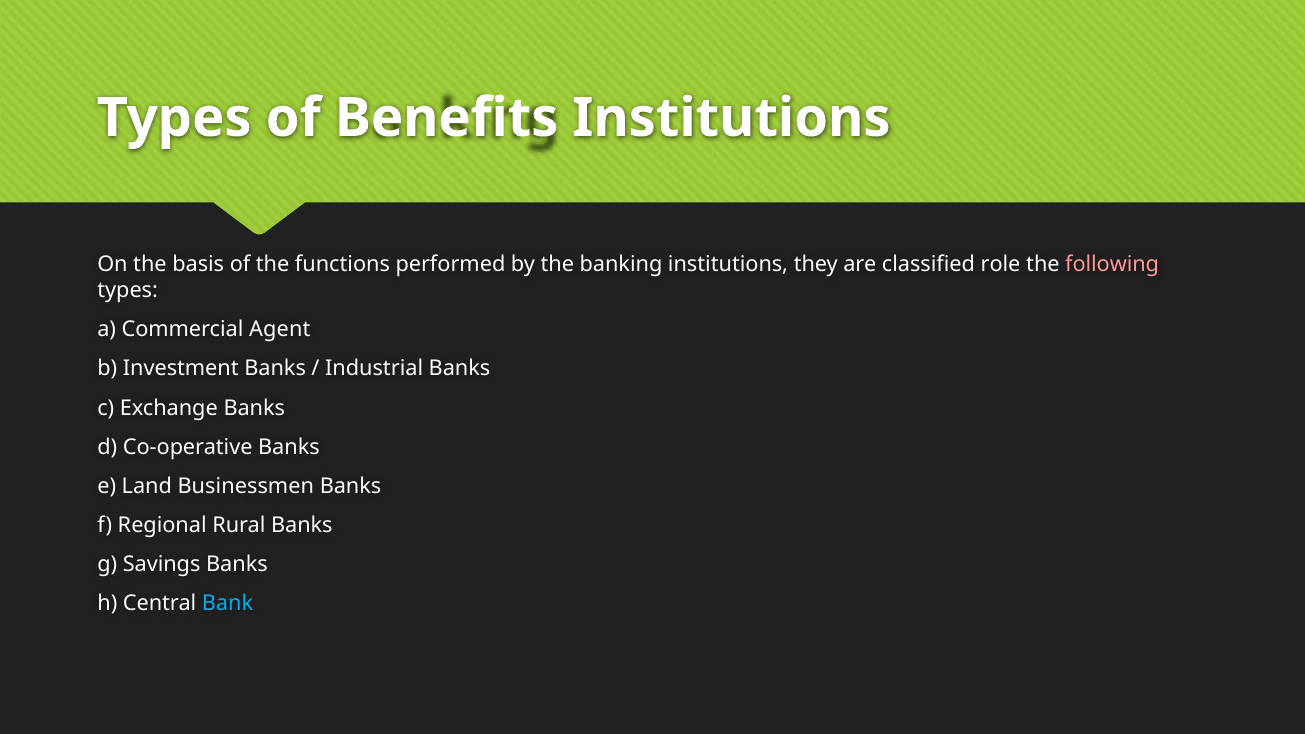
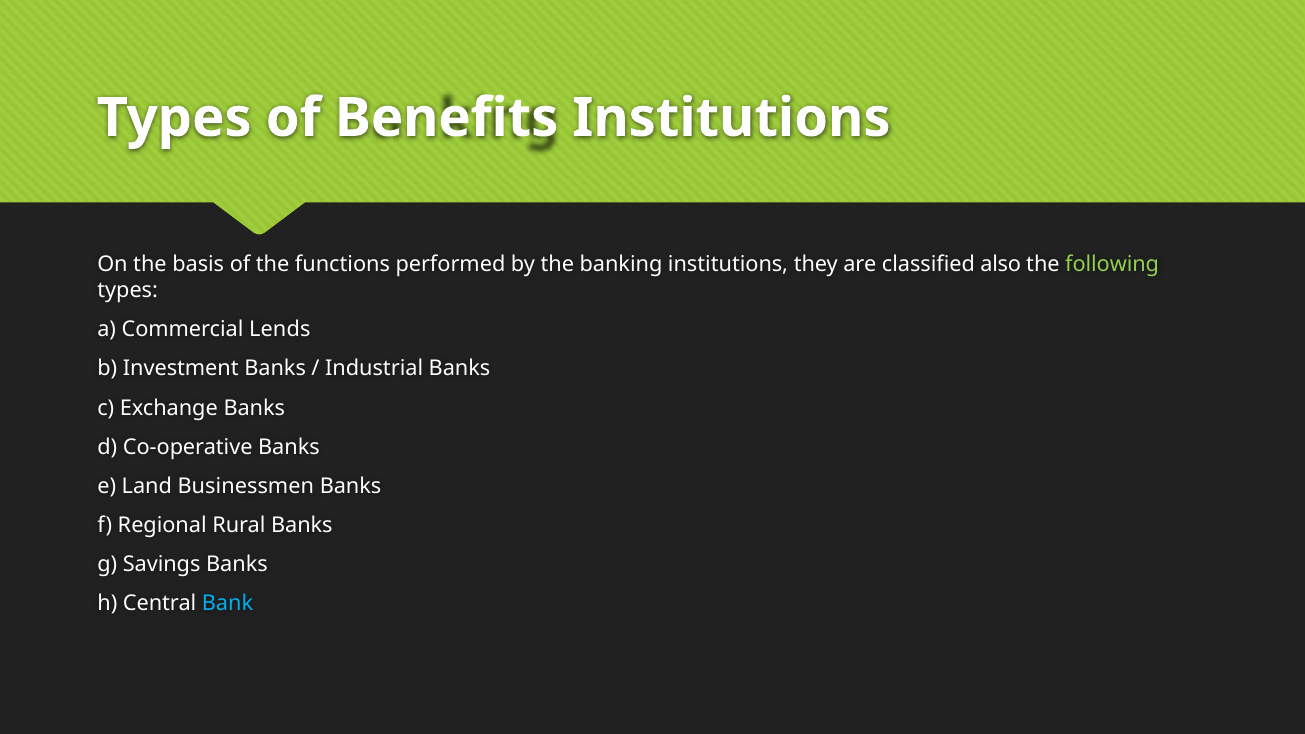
role: role -> also (1001, 264)
following colour: pink -> light green (1112, 264)
Agent: Agent -> Lends (280, 330)
